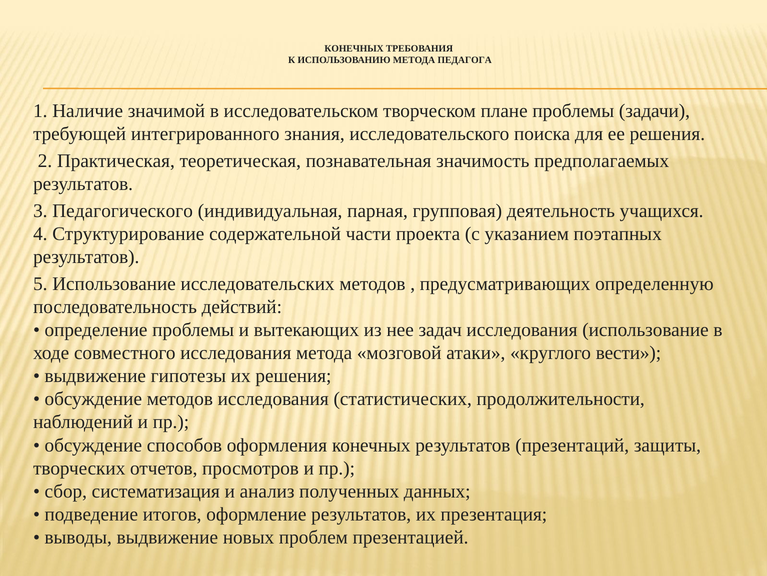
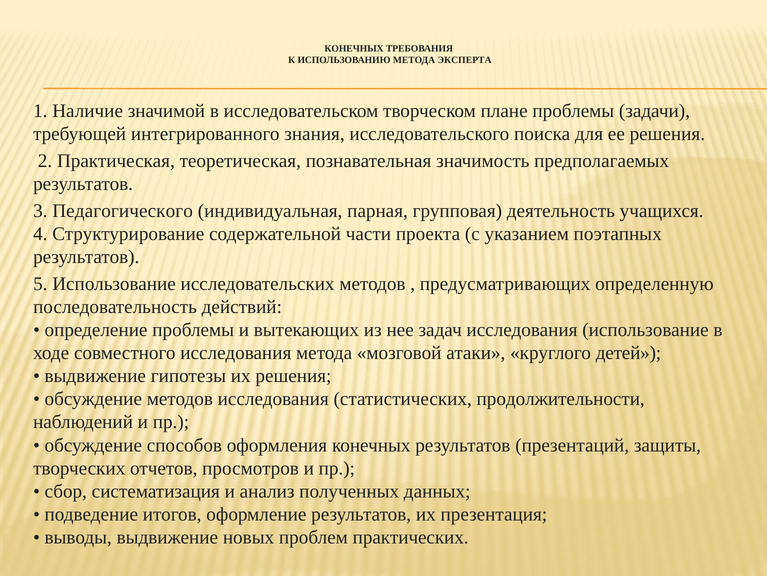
ПЕДАГОГА: ПЕДАГОГА -> ЭКСПЕРТА (465, 60)
вести: вести -> детей (628, 353)
презентацией: презентацией -> практических (411, 537)
